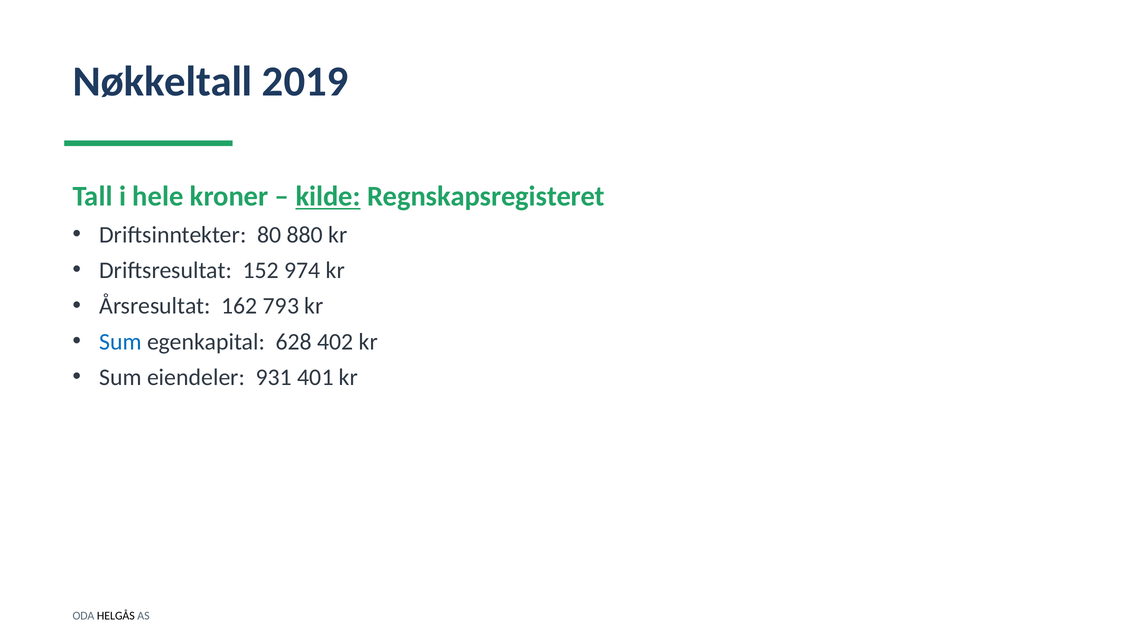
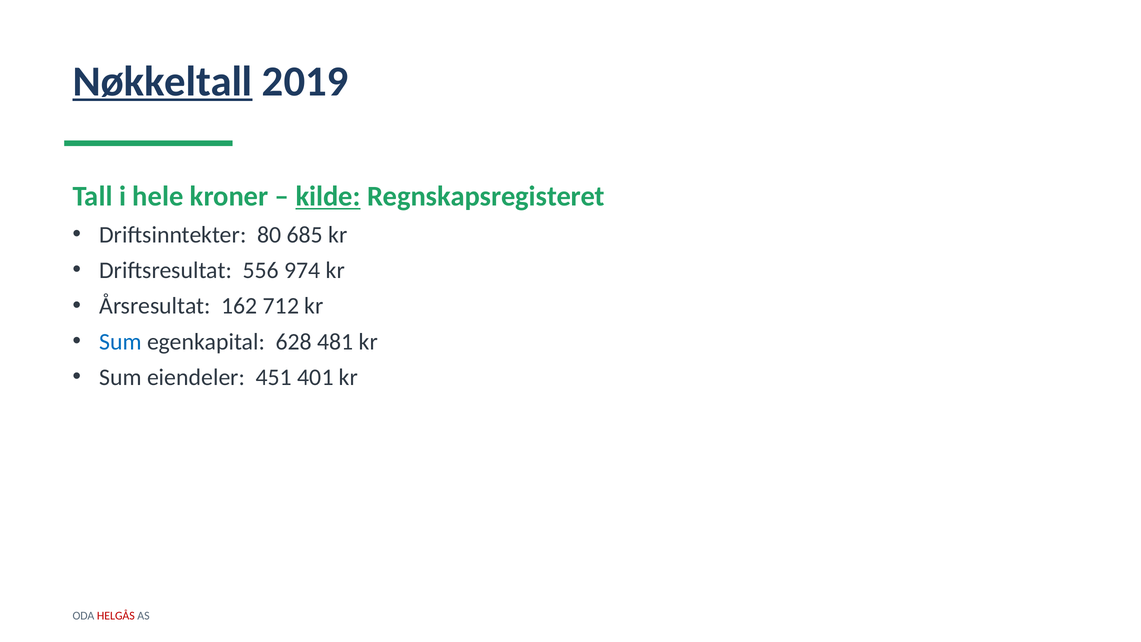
Nøkkeltall underline: none -> present (163, 81)
880: 880 -> 685 (305, 235)
152: 152 -> 556 (261, 270)
793: 793 -> 712 (281, 306)
402: 402 -> 481 (335, 342)
931: 931 -> 451 (274, 377)
HELGÅS colour: black -> red (116, 616)
